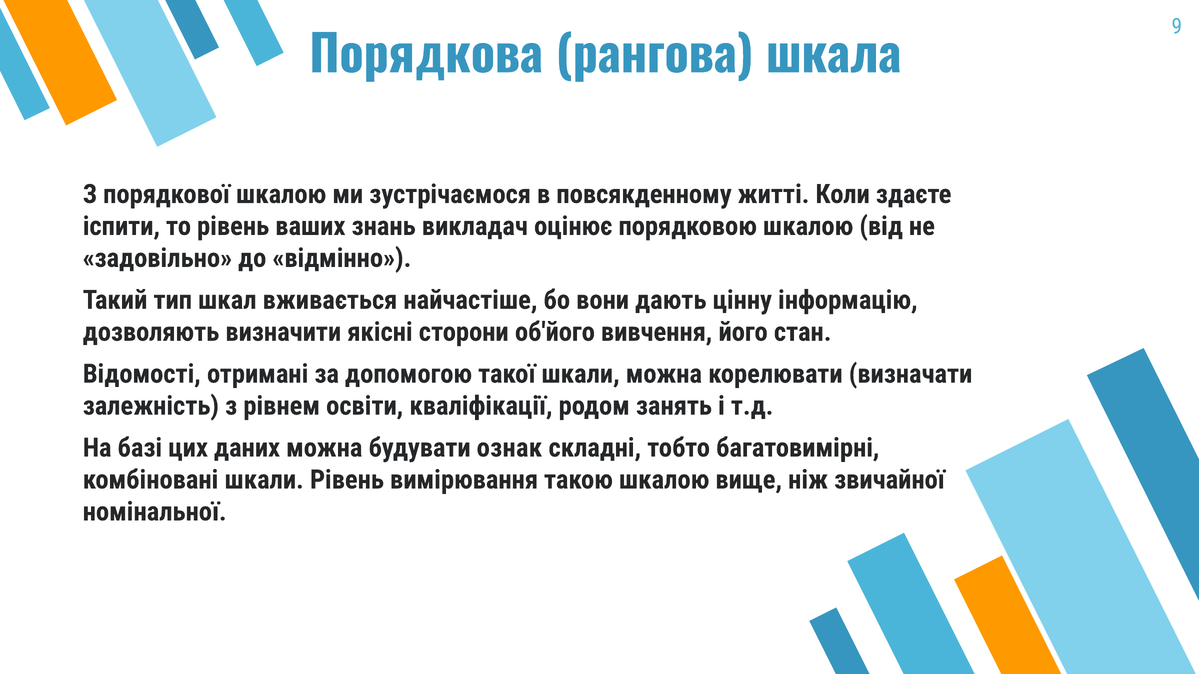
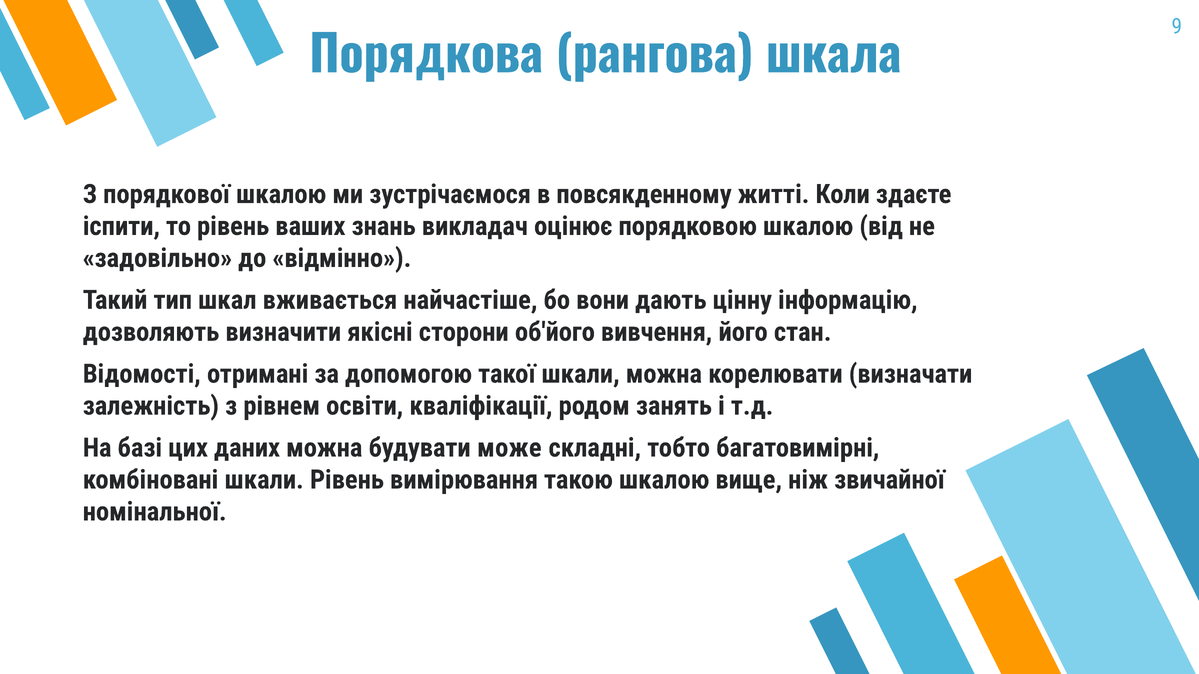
ознак: ознак -> може (509, 448)
